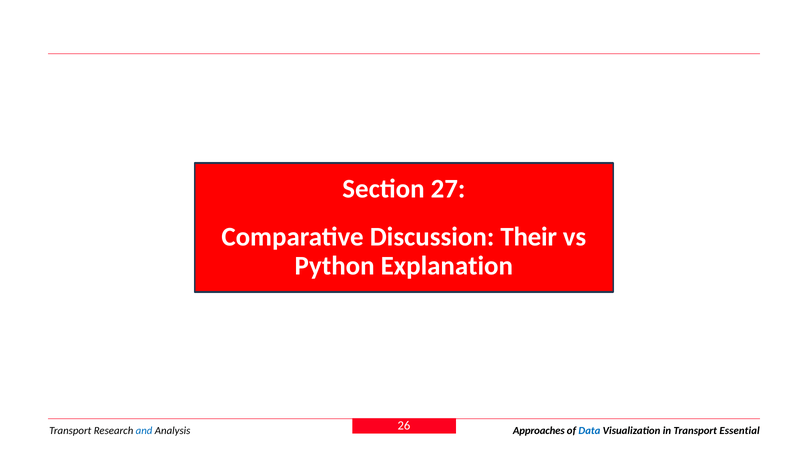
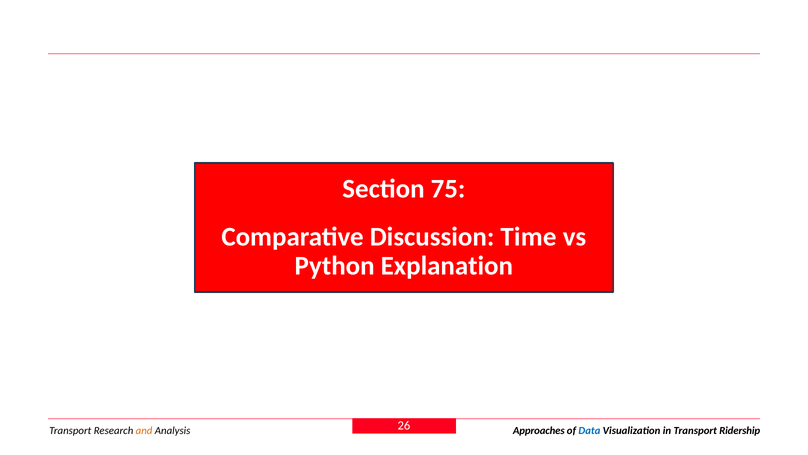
27: 27 -> 75 (448, 188)
Their: Their -> Time (528, 237)
and colour: blue -> orange (144, 430)
Essential: Essential -> Ridership (740, 430)
